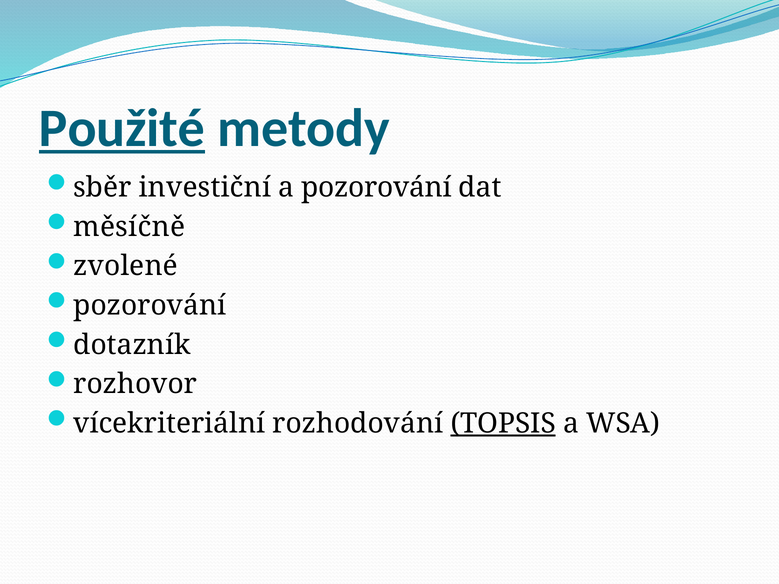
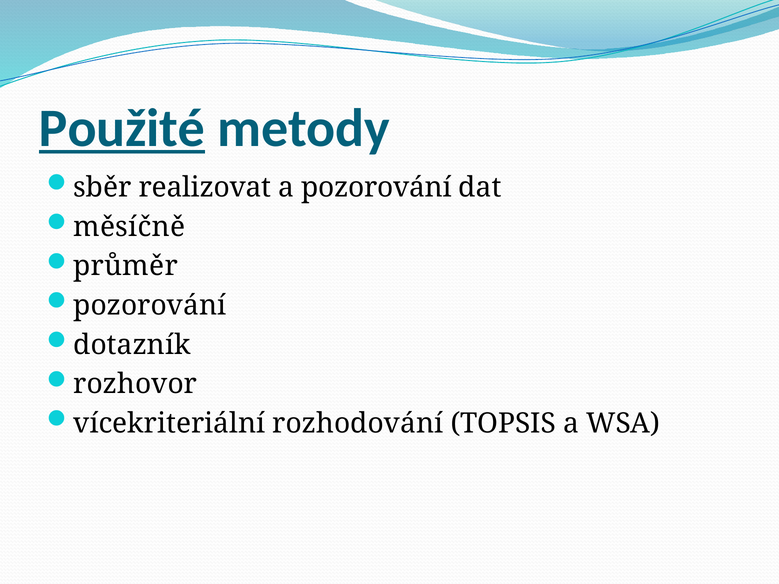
investiční: investiční -> realizovat (205, 188)
zvolené: zvolené -> průměr (126, 266)
TOPSIS underline: present -> none (503, 424)
